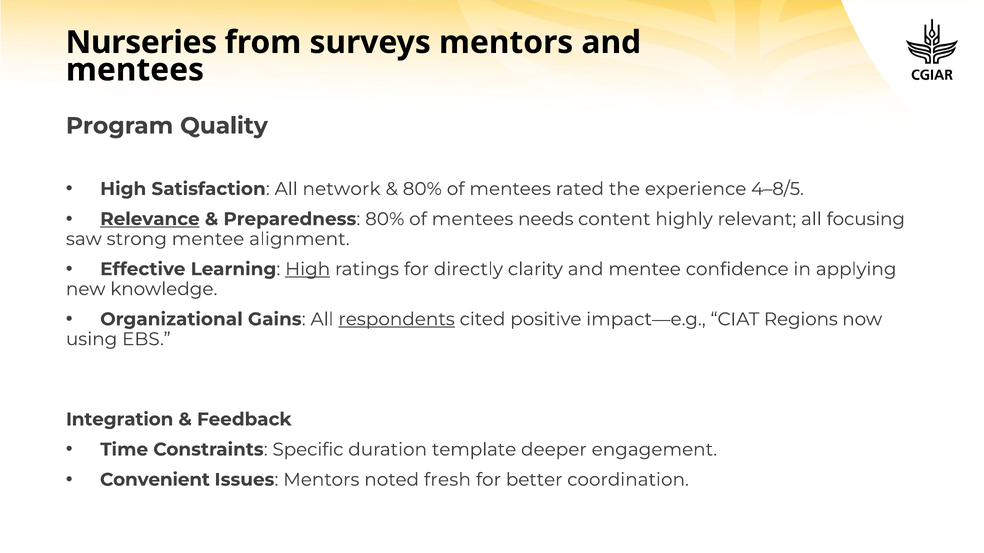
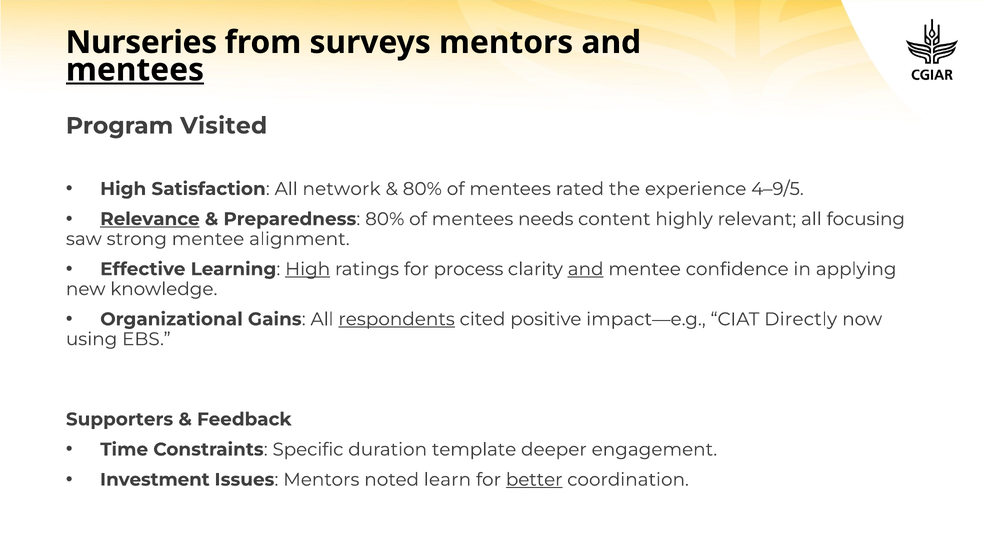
mentees underline: none -> present (135, 70)
Quality: Quality -> Visited (224, 126)
4–8/5: 4–8/5 -> 4–9/5 (777, 189)
directly: directly -> process (468, 269)
and underline: none -> present (586, 269)
Regions: Regions -> Directly (801, 319)
Integration: Integration -> Supporters (120, 420)
Convenient: Convenient -> Investment (155, 480)
fresh: fresh -> learn (447, 480)
better underline: none -> present (534, 480)
